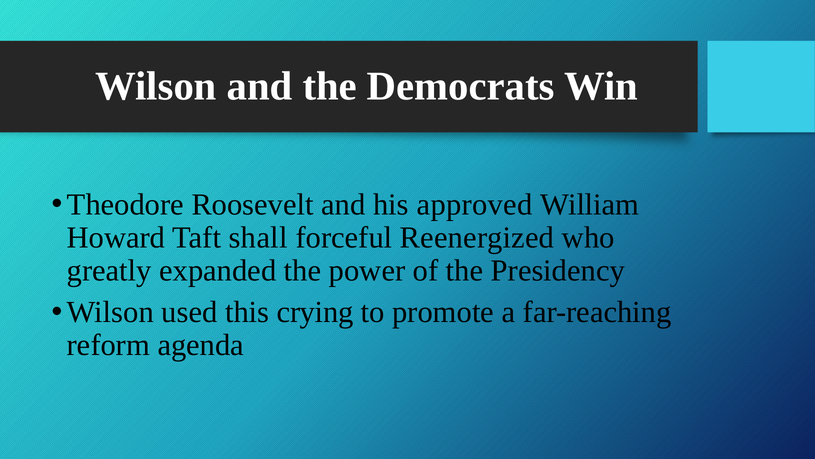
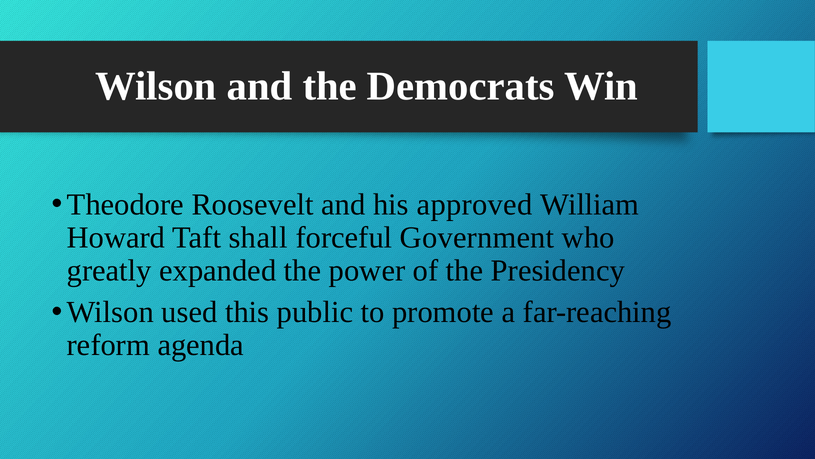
Reenergized: Reenergized -> Government (477, 237)
crying: crying -> public (315, 312)
